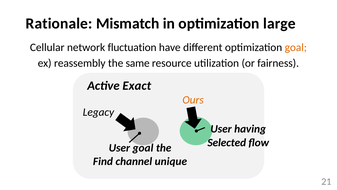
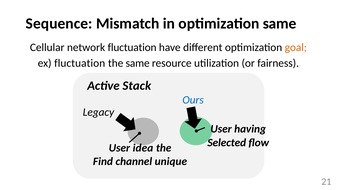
Rationale: Rationale -> Sequence (59, 23)
optimization large: large -> same (280, 23)
ex reassembly: reassembly -> fluctuation (80, 63)
Exact: Exact -> Stack (137, 86)
Ours colour: orange -> blue (193, 100)
User goal: goal -> idea (143, 148)
